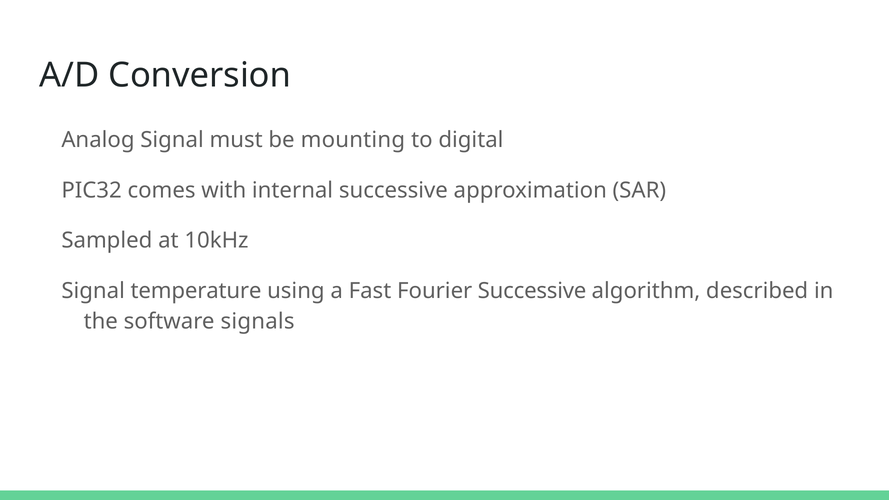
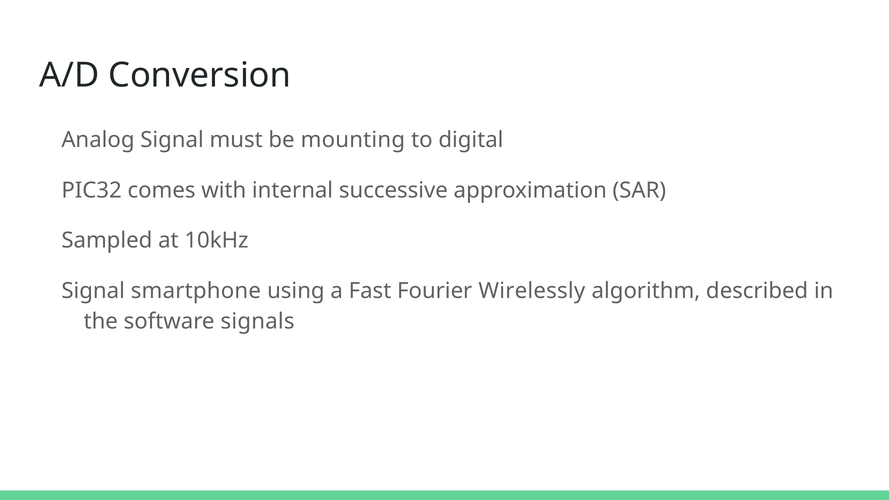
temperature: temperature -> smartphone (196, 291)
Fourier Successive: Successive -> Wirelessly (532, 291)
